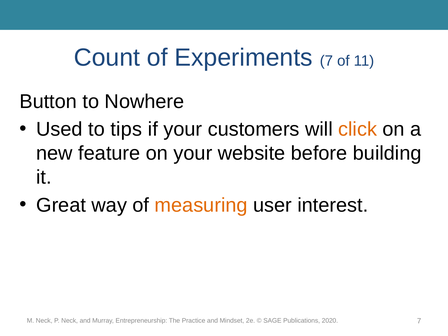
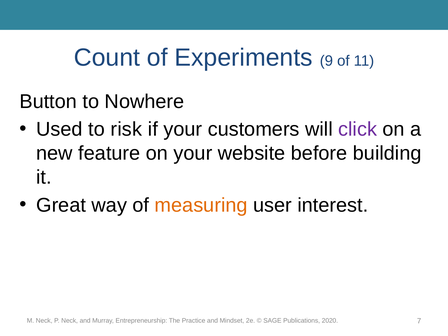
Experiments 7: 7 -> 9 (326, 61)
tips: tips -> risk (126, 129)
click colour: orange -> purple (358, 129)
